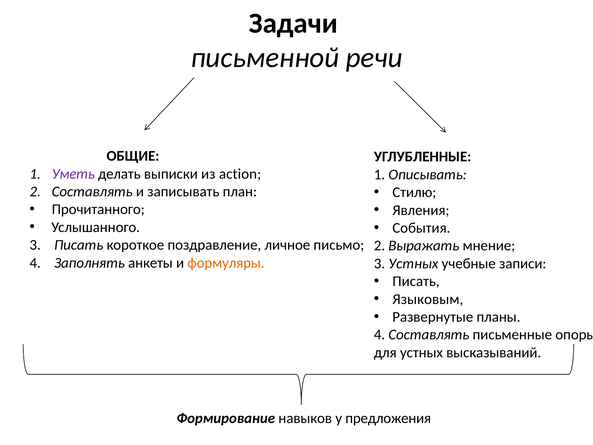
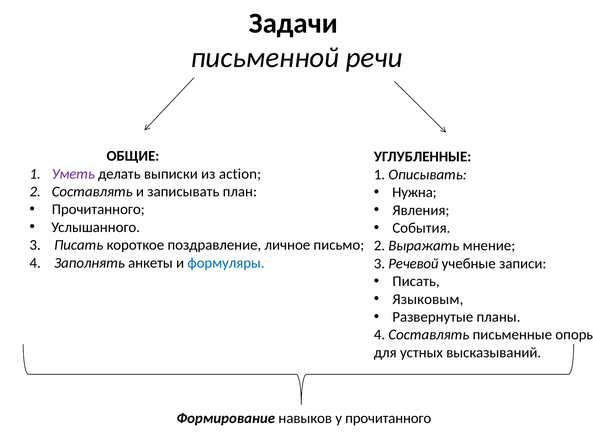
Стилю: Стилю -> Нужна (414, 192)
формуляры colour: orange -> blue (226, 263)
3 Устных: Устных -> Речевой (413, 263)
у предложения: предложения -> прочитанного (388, 418)
